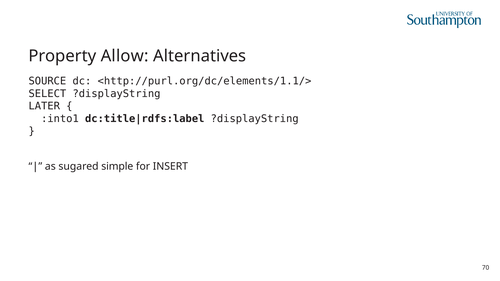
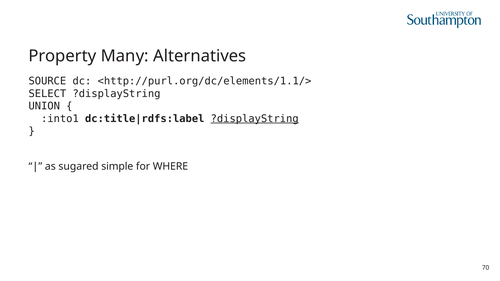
Allow: Allow -> Many (125, 56)
LATER: LATER -> UNION (44, 106)
?displayString underline: none -> present (255, 119)
INSERT: INSERT -> WHERE (170, 167)
